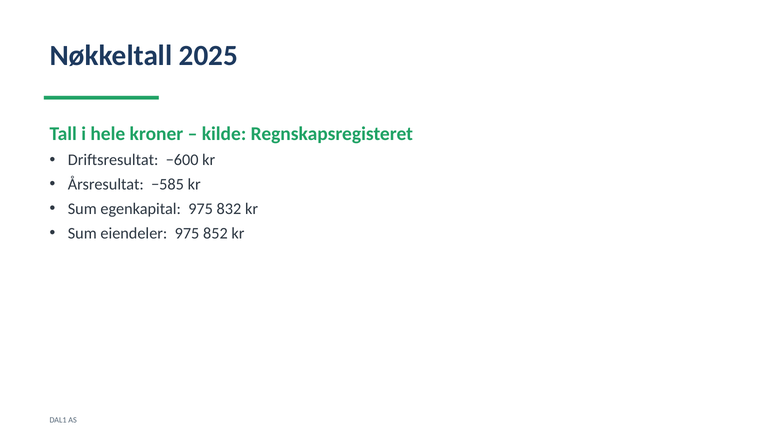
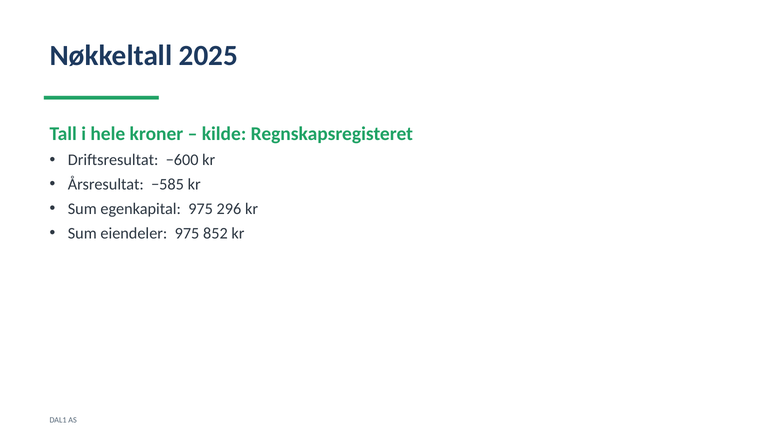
832: 832 -> 296 (229, 209)
